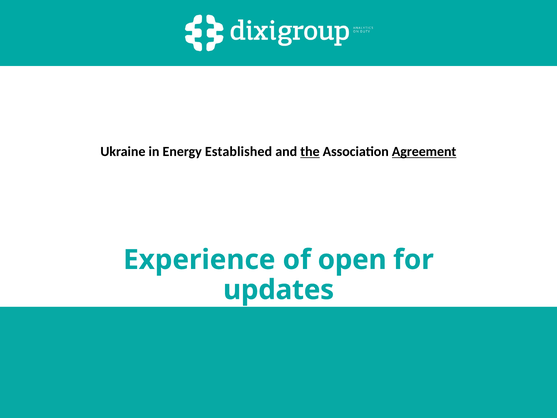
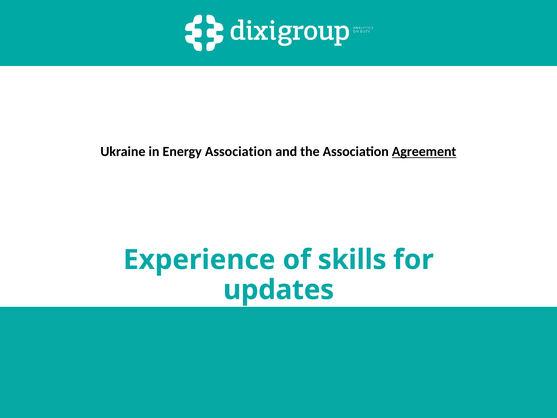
Energy Established: Established -> Association (239, 152)
the underline: present -> none (310, 152)
open: open -> skills (352, 260)
